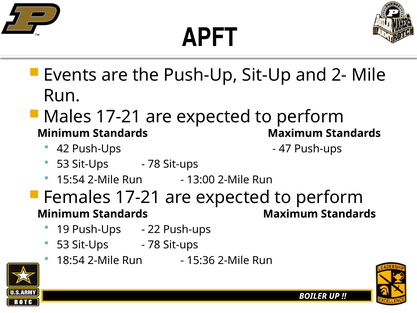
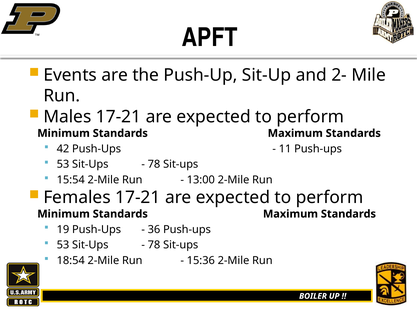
47: 47 -> 11 (285, 149)
22: 22 -> 36 (154, 229)
